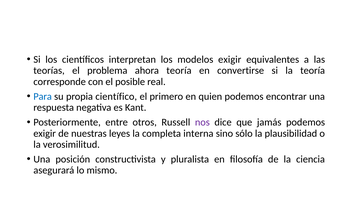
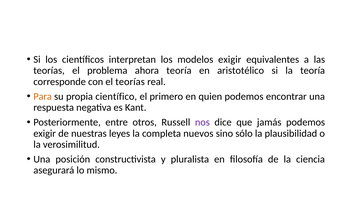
convertirse: convertirse -> aristotélico (241, 71)
el posible: posible -> teorías (130, 82)
Para colour: blue -> orange (43, 96)
interna: interna -> nuevos (198, 133)
